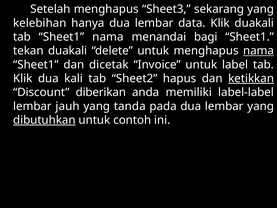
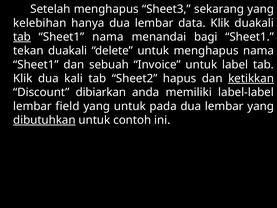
tab underline: none -> present (22, 37)
nama underline: present -> none (259, 51)
dicetak: dicetak -> sebuah (109, 65)
diberikan: diberikan -> dibiarkan (101, 92)
jauh: jauh -> field (68, 106)
yang tanda: tanda -> untuk (130, 106)
